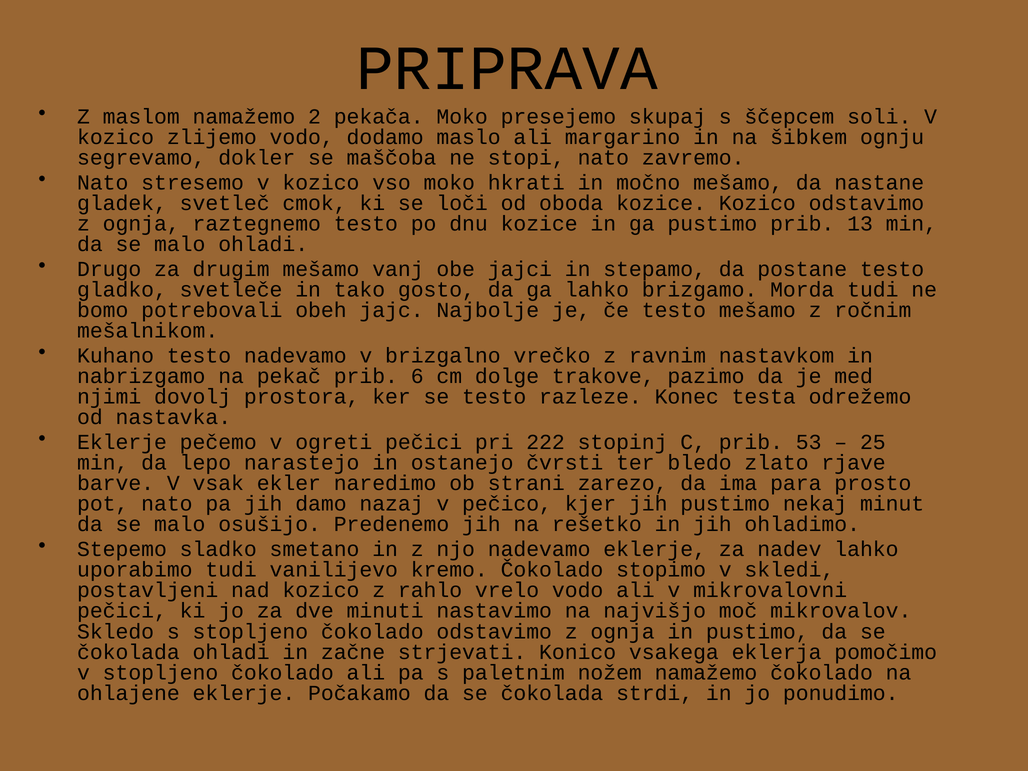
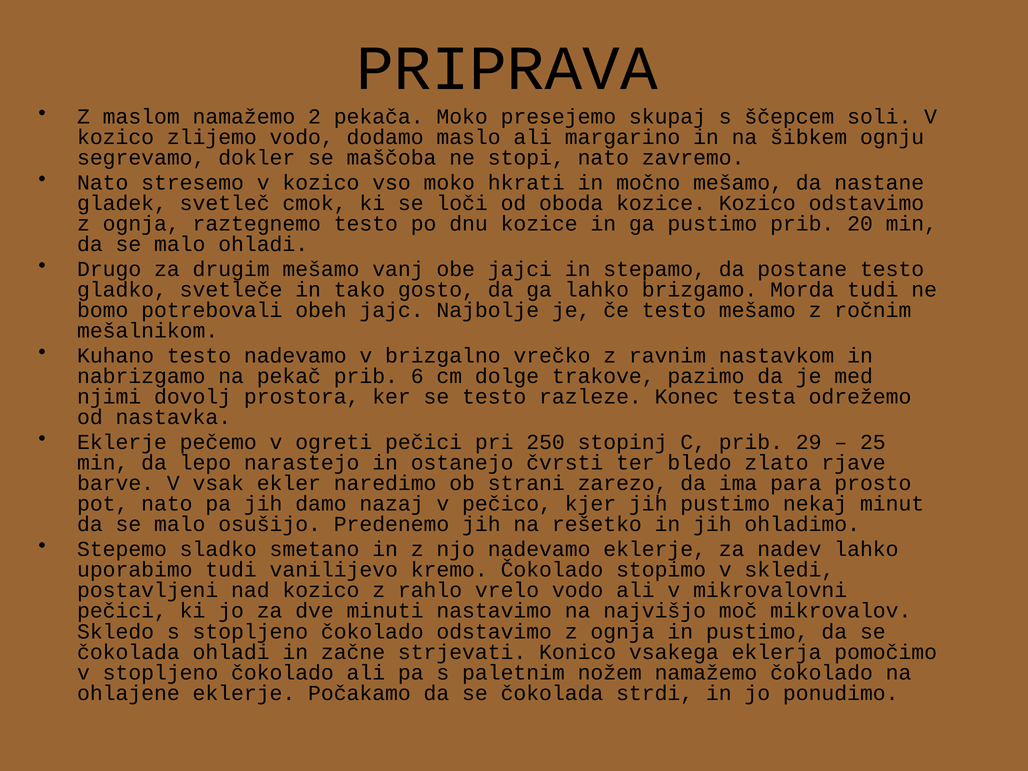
13: 13 -> 20 (860, 224)
222: 222 -> 250 (546, 442)
53: 53 -> 29 (809, 442)
